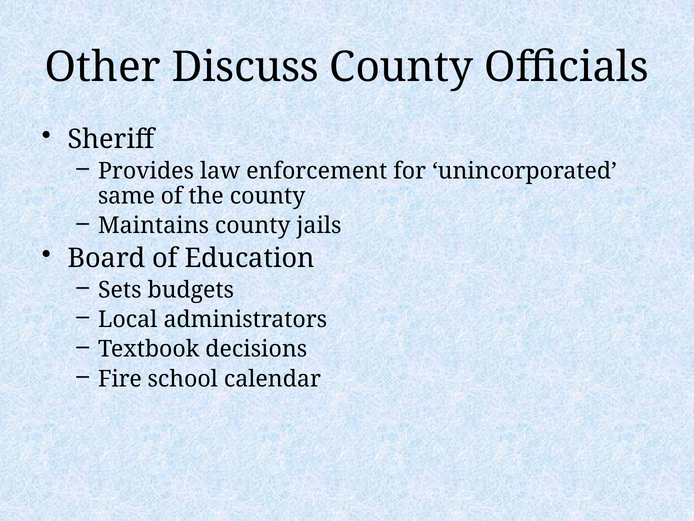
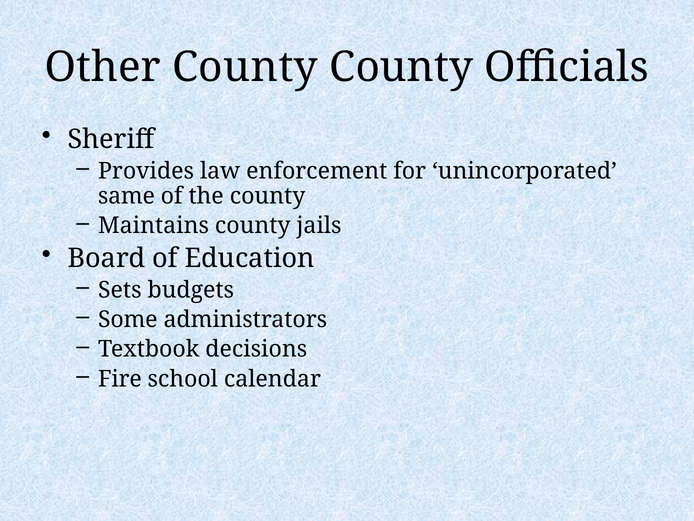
Other Discuss: Discuss -> County (245, 67)
Local: Local -> Some (128, 319)
